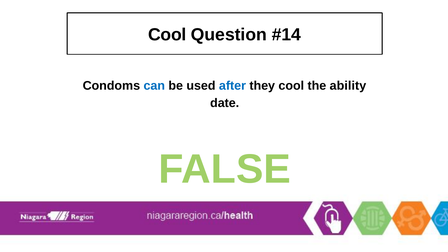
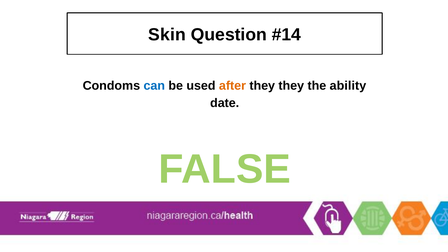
Cool: Cool -> Skin (167, 35)
after colour: blue -> orange (232, 86)
they cool: cool -> they (291, 86)
